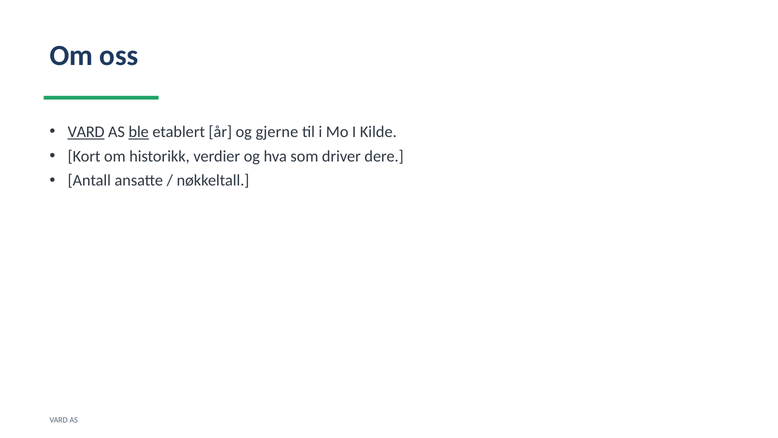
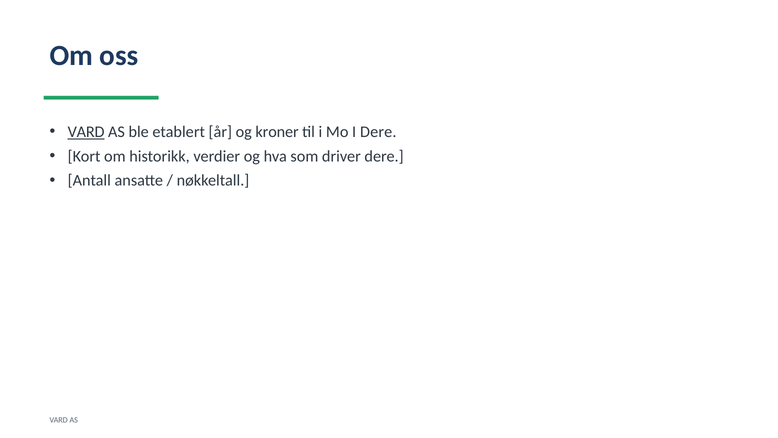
ble underline: present -> none (139, 132)
gjerne: gjerne -> kroner (277, 132)
I Kilde: Kilde -> Dere (378, 132)
